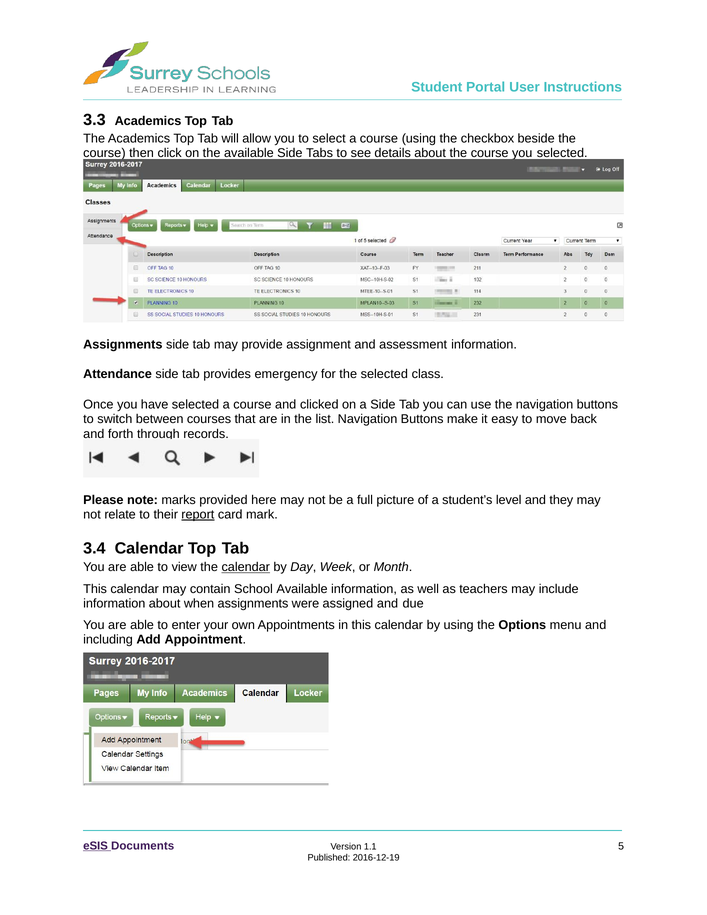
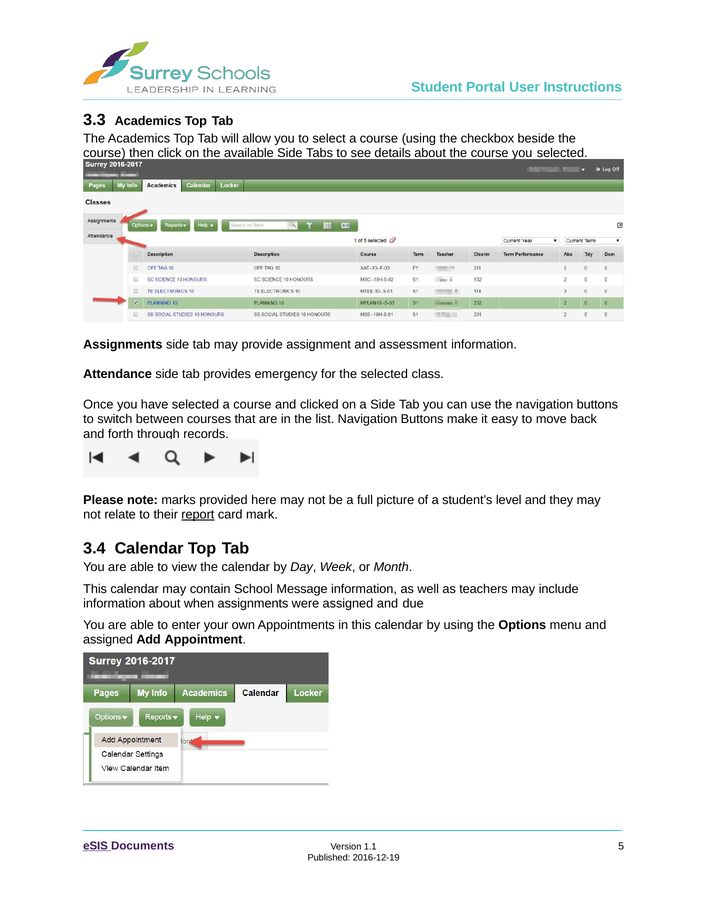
calendar underline: present -> none (246, 567)
School Available: Available -> Message (302, 589)
including: including -> assigned (108, 640)
